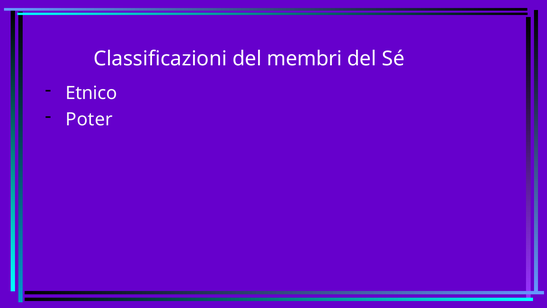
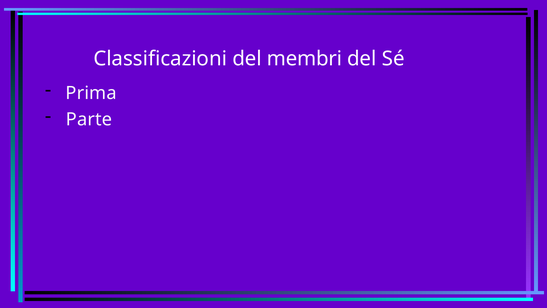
Etnico: Etnico -> Prima (91, 93)
Poter: Poter -> Parte (89, 119)
